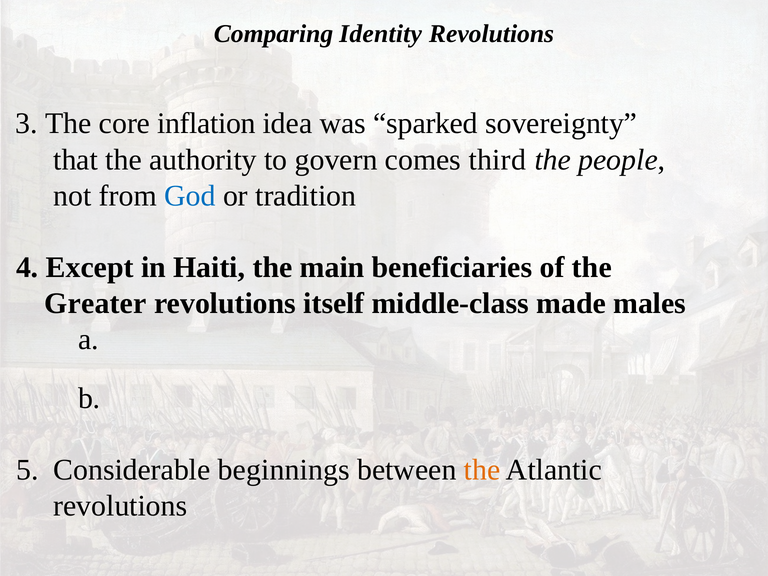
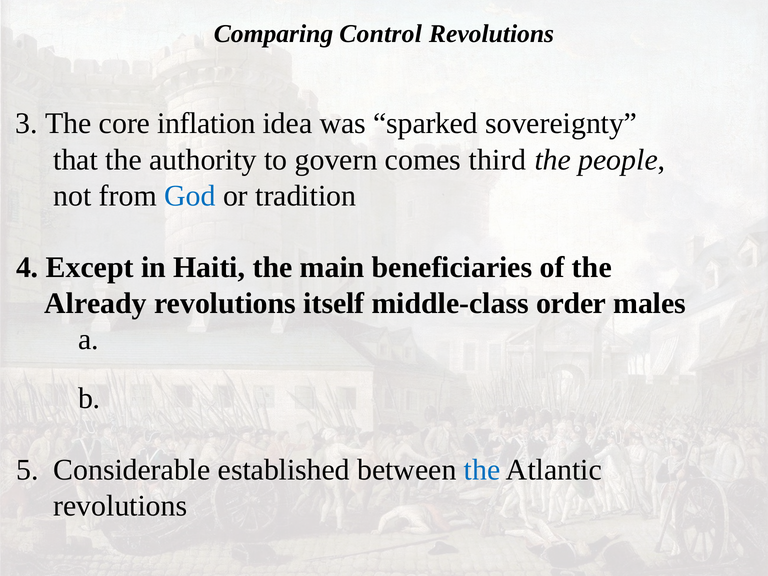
Identity: Identity -> Control (381, 34)
Greater: Greater -> Already (96, 303)
made: made -> order (571, 303)
beginnings: beginnings -> established (284, 470)
the colour: orange -> blue (482, 470)
